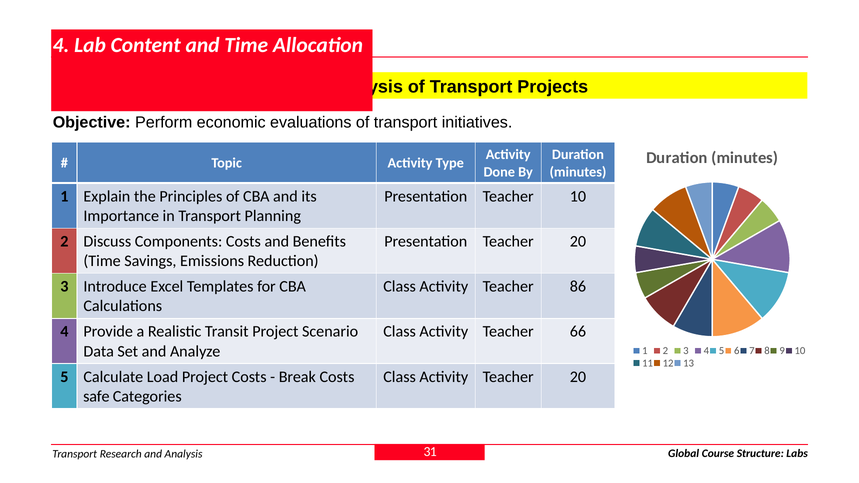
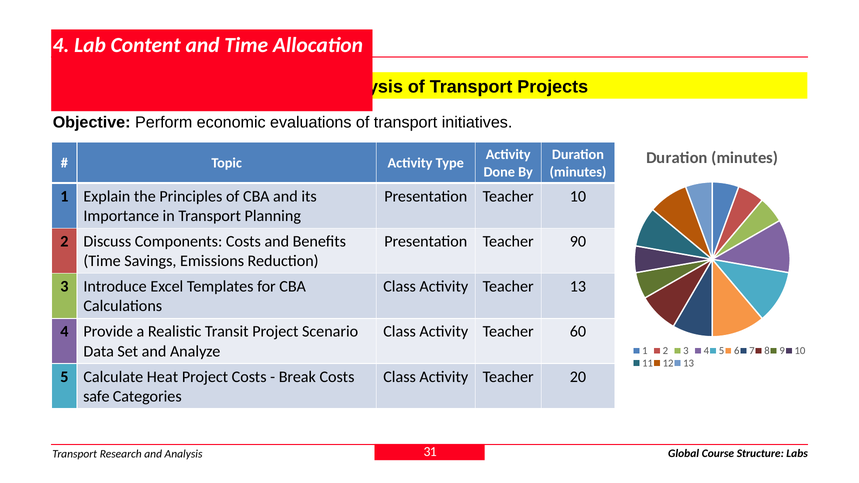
Presentation Teacher 20: 20 -> 90 (578, 242)
Teacher 86: 86 -> 13 (578, 287)
66: 66 -> 60 (578, 332)
Load: Load -> Heat (162, 377)
